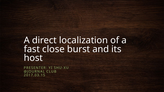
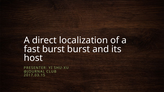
fast close: close -> burst (54, 49)
